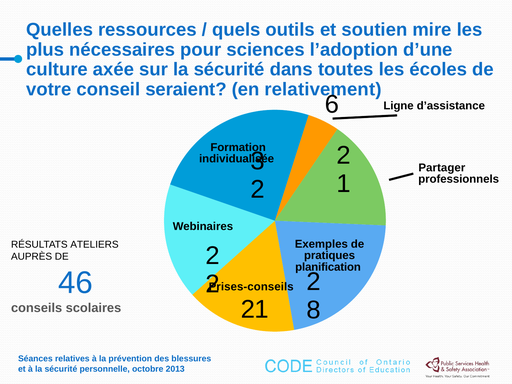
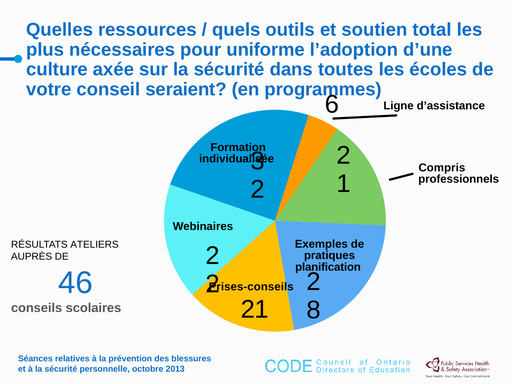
mire: mire -> total (432, 30)
sciences: sciences -> uniforme (266, 50)
relativement: relativement -> programmes (323, 89)
Partager: Partager -> Compris (442, 168)
